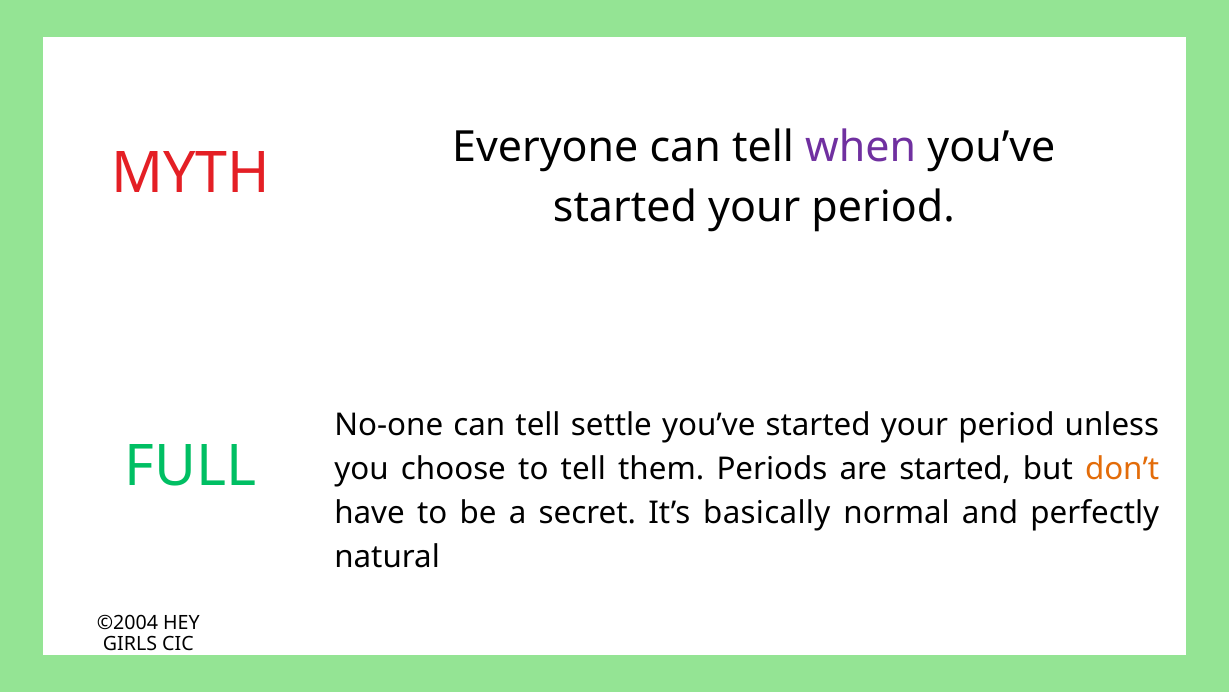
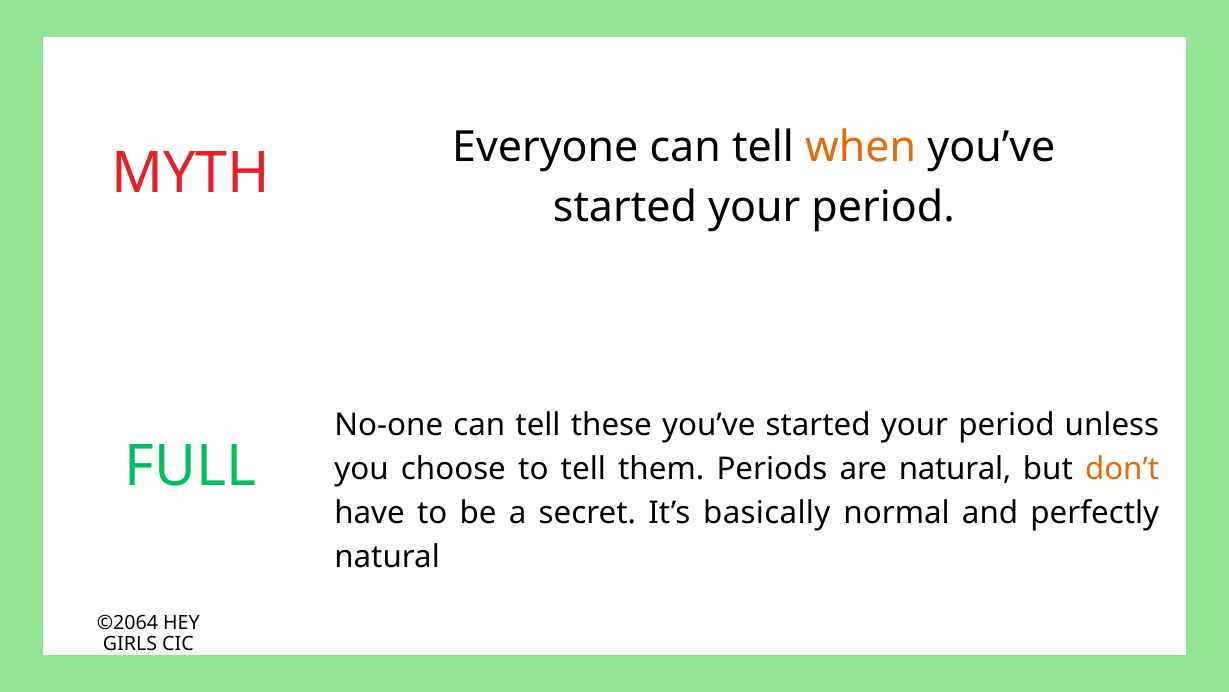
when colour: purple -> orange (861, 147)
settle: settle -> these (611, 425)
are started: started -> natural (955, 469)
©2004: ©2004 -> ©2064 (127, 623)
